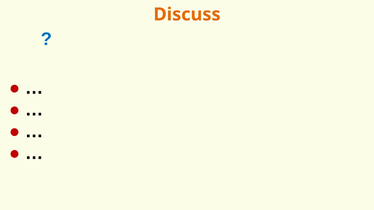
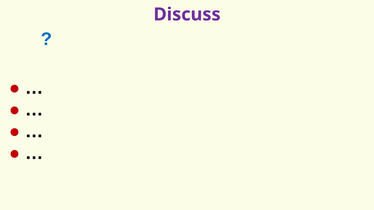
Discuss colour: orange -> purple (187, 14)
